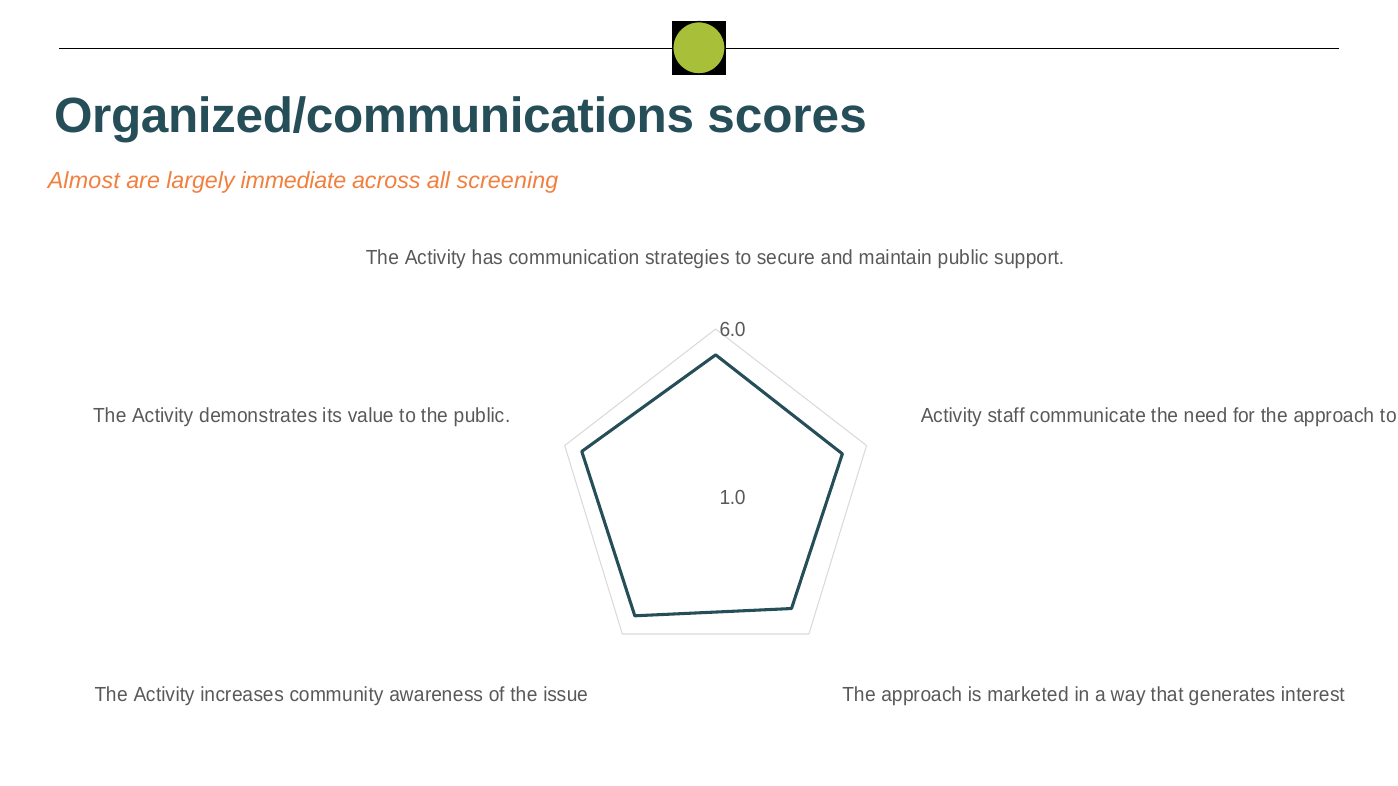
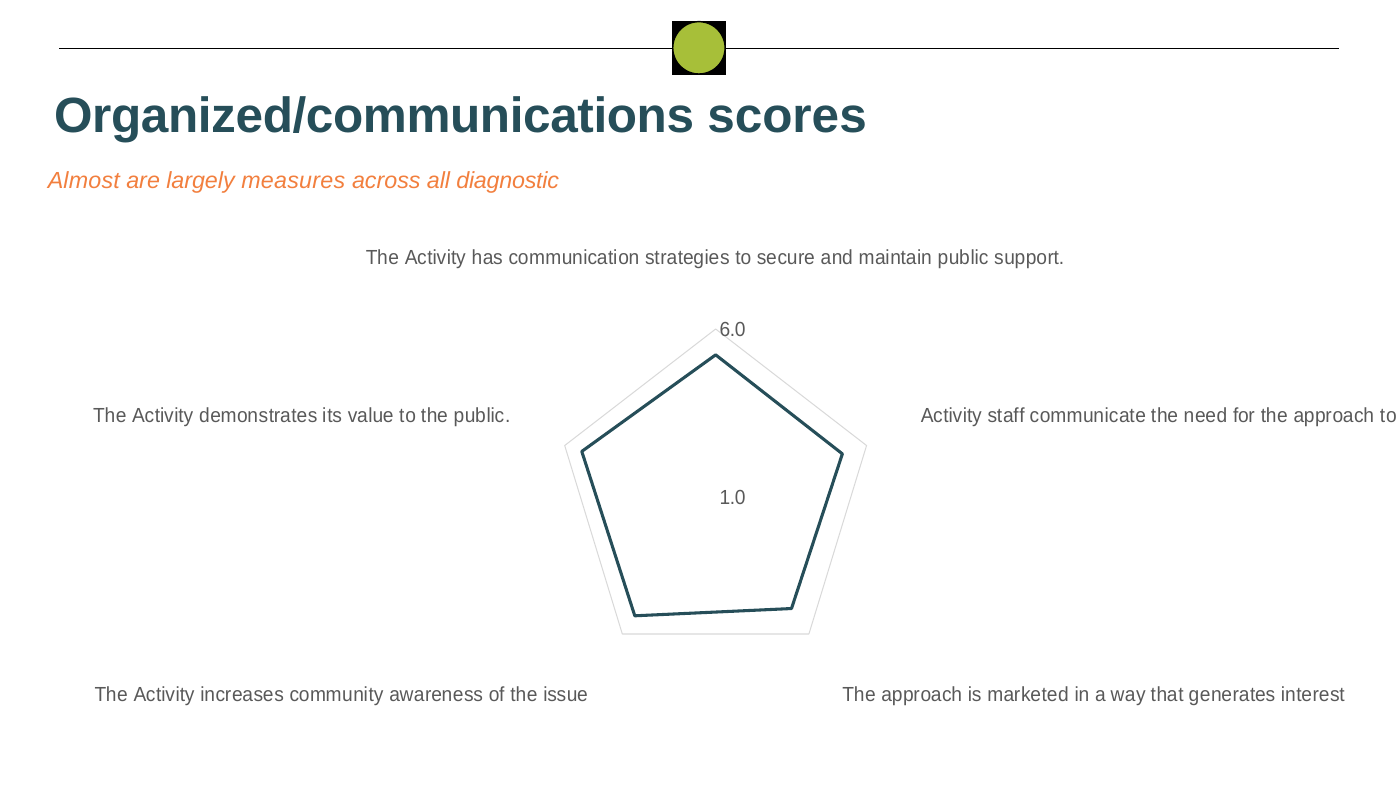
immediate: immediate -> measures (293, 181)
screening: screening -> diagnostic (508, 181)
